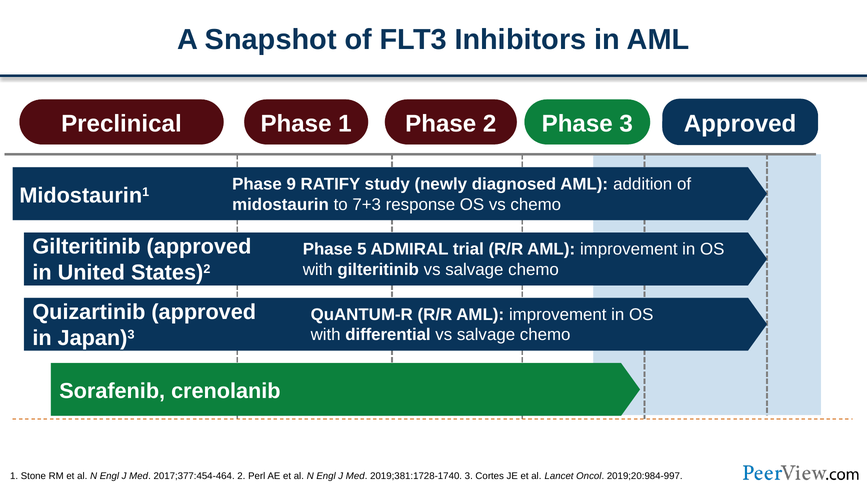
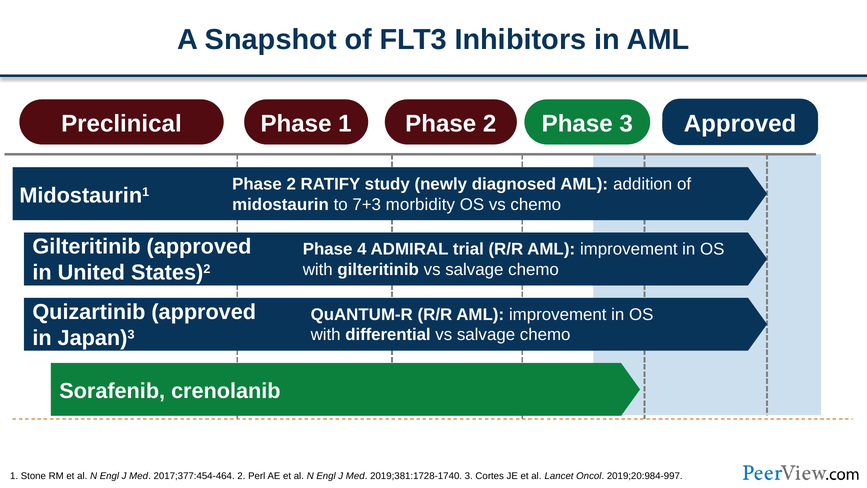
9: 9 -> 2 (291, 184)
response: response -> morbidity (420, 205)
5: 5 -> 4 (362, 249)
